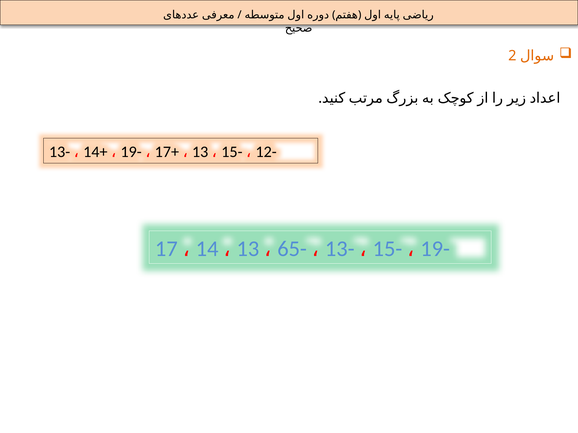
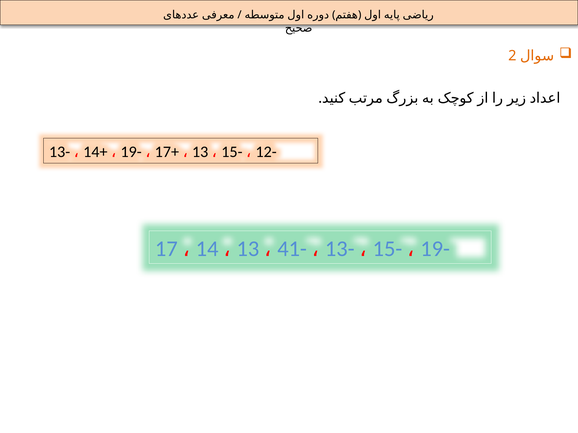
65-: 65- -> 41- (292, 249)
